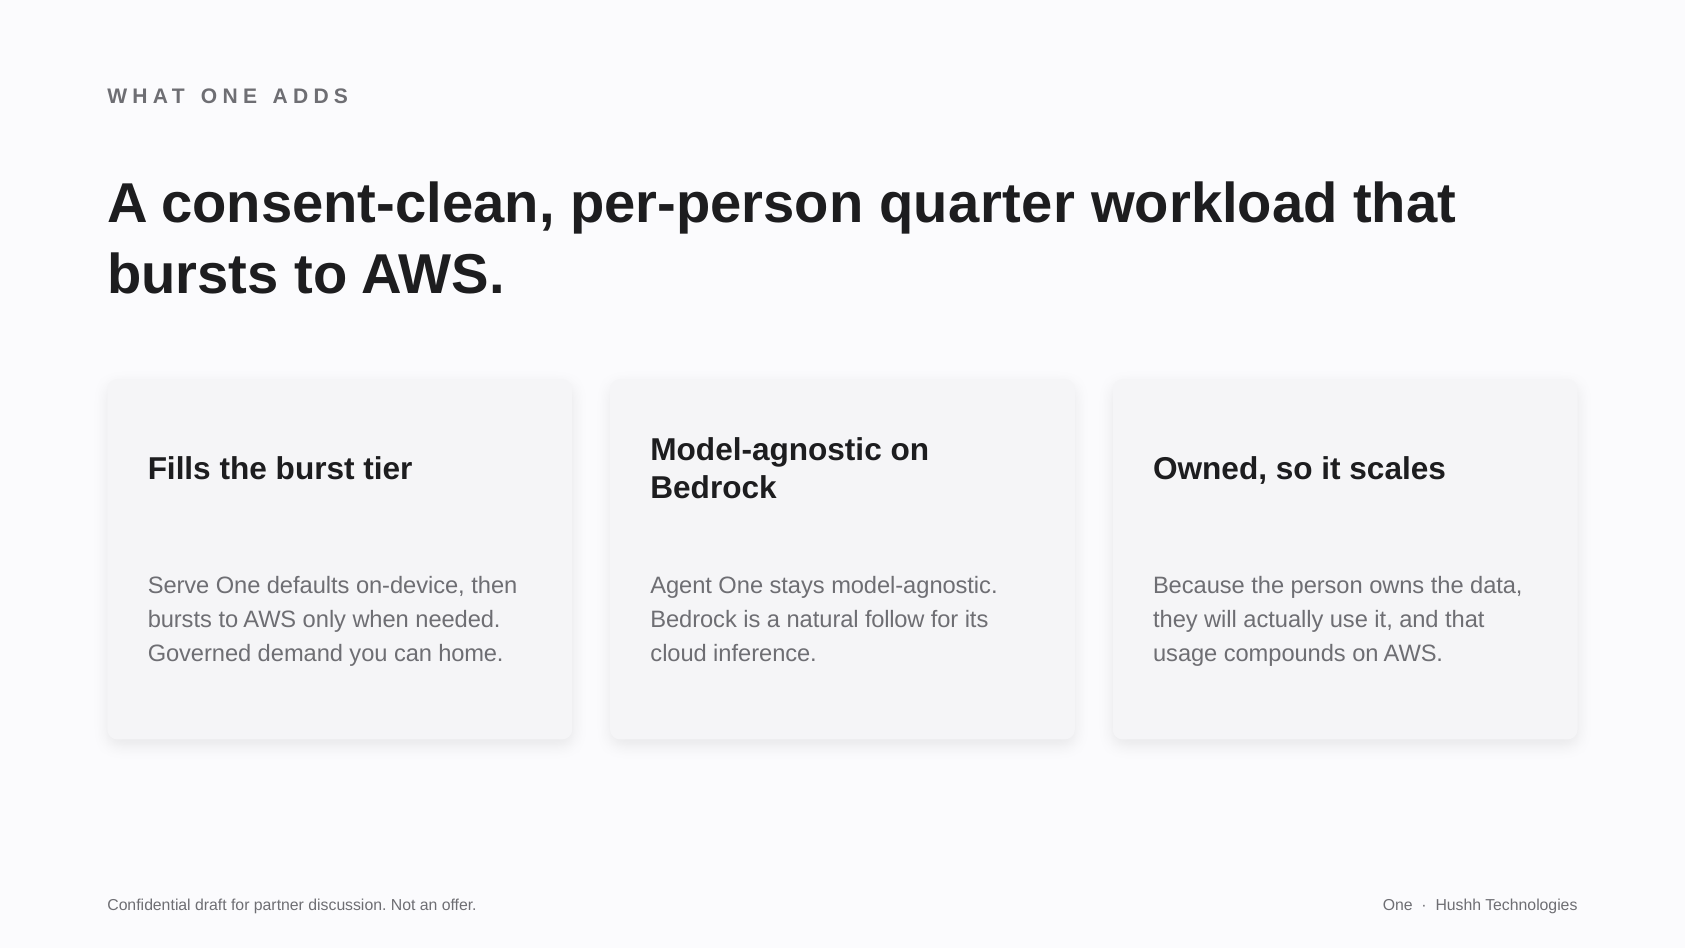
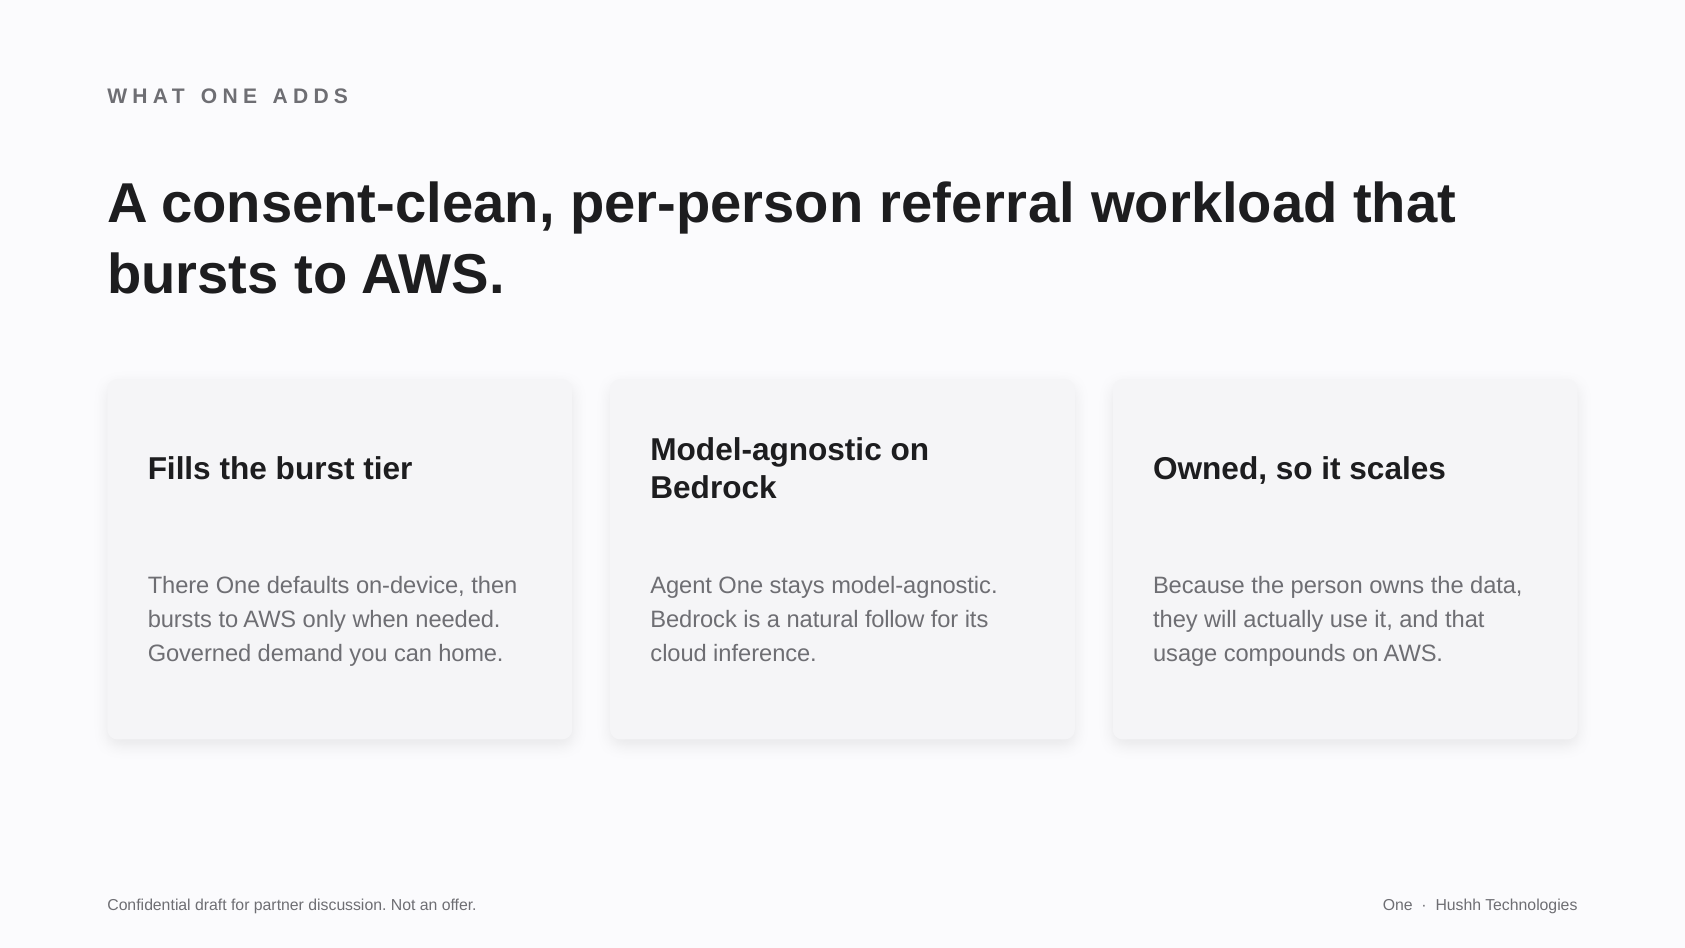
quarter: quarter -> referral (977, 204)
Serve: Serve -> There (179, 586)
